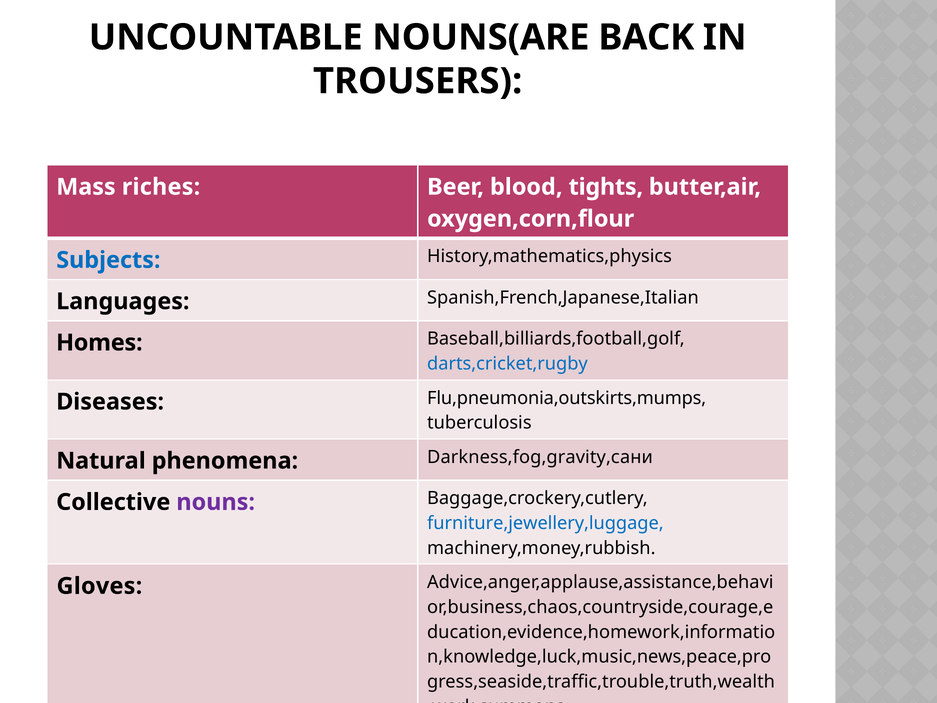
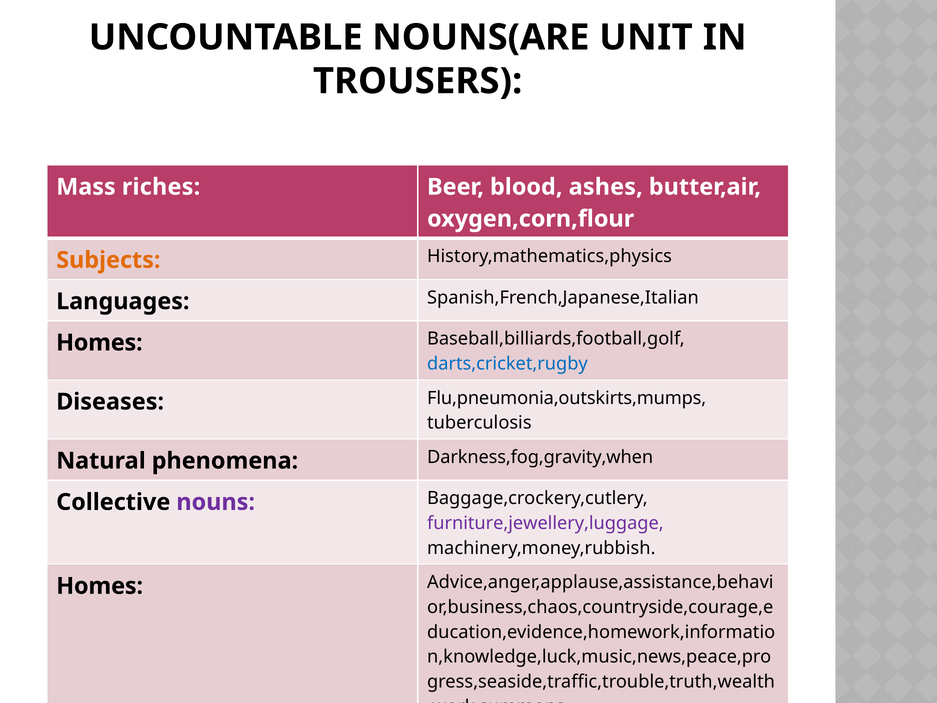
BACK: BACK -> UNIT (646, 37)
tights: tights -> ashes (606, 187)
Subjects colour: blue -> orange (108, 260)
Darkness,fog,gravity,сани: Darkness,fog,gravity,сани -> Darkness,fog,gravity,when (540, 457)
furniture,jewellery,luggage colour: blue -> purple (545, 523)
Gloves: Gloves -> Homes (100, 586)
